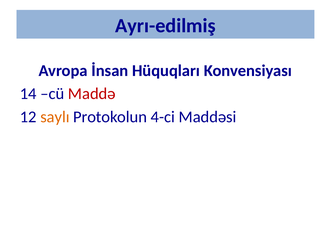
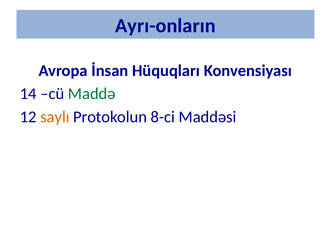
Ayrı-edilmiş: Ayrı-edilmiş -> Ayrı-onların (165, 26)
Maddə colour: red -> green (92, 94)
4-ci: 4-ci -> 8-ci (163, 117)
